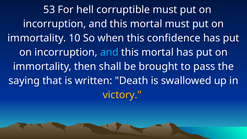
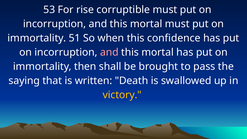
hell: hell -> rise (85, 10)
10: 10 -> 51 (74, 38)
and colour: light blue -> pink (109, 52)
